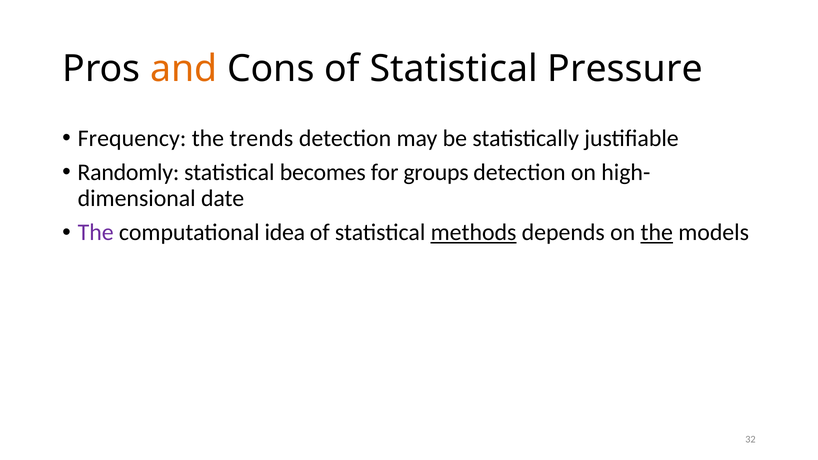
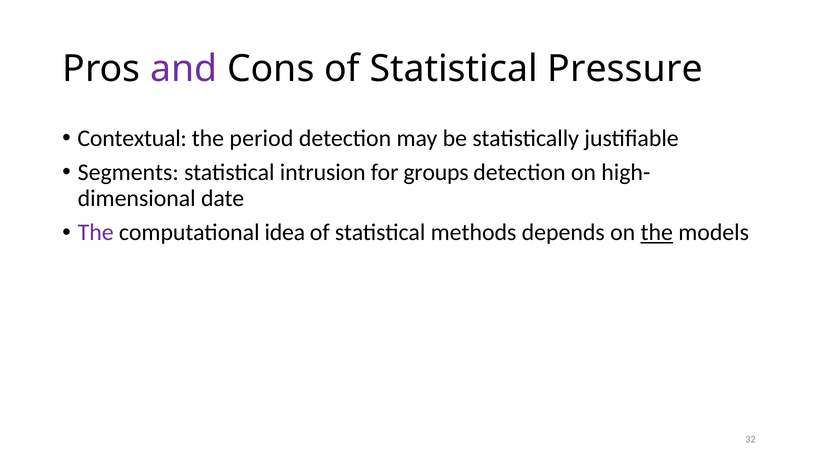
and colour: orange -> purple (184, 69)
Frequency: Frequency -> Contextual (132, 138)
trends: trends -> period (261, 138)
Randomly: Randomly -> Segments (128, 173)
becomes: becomes -> intrusion (323, 173)
methods underline: present -> none (474, 233)
